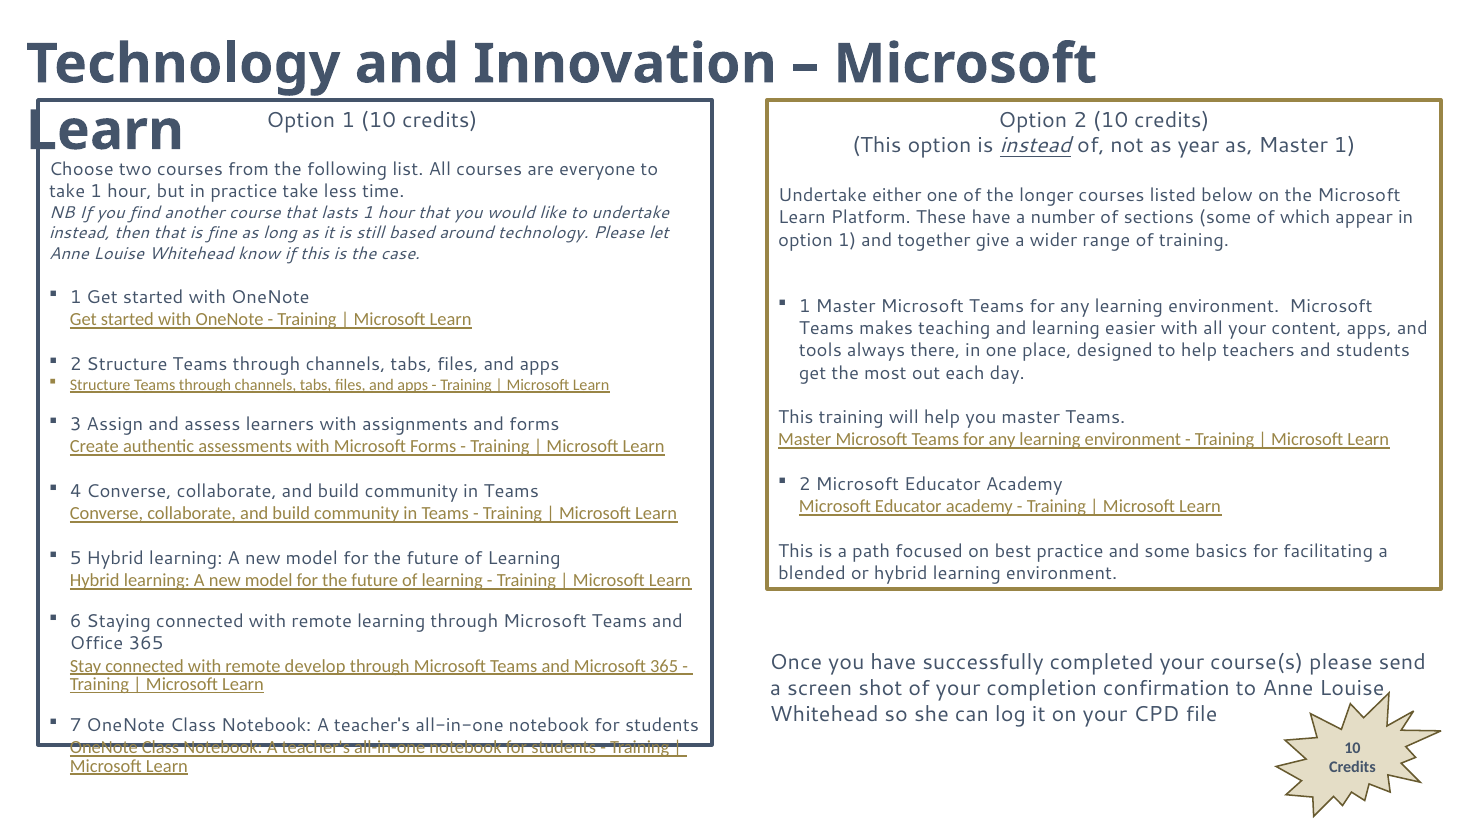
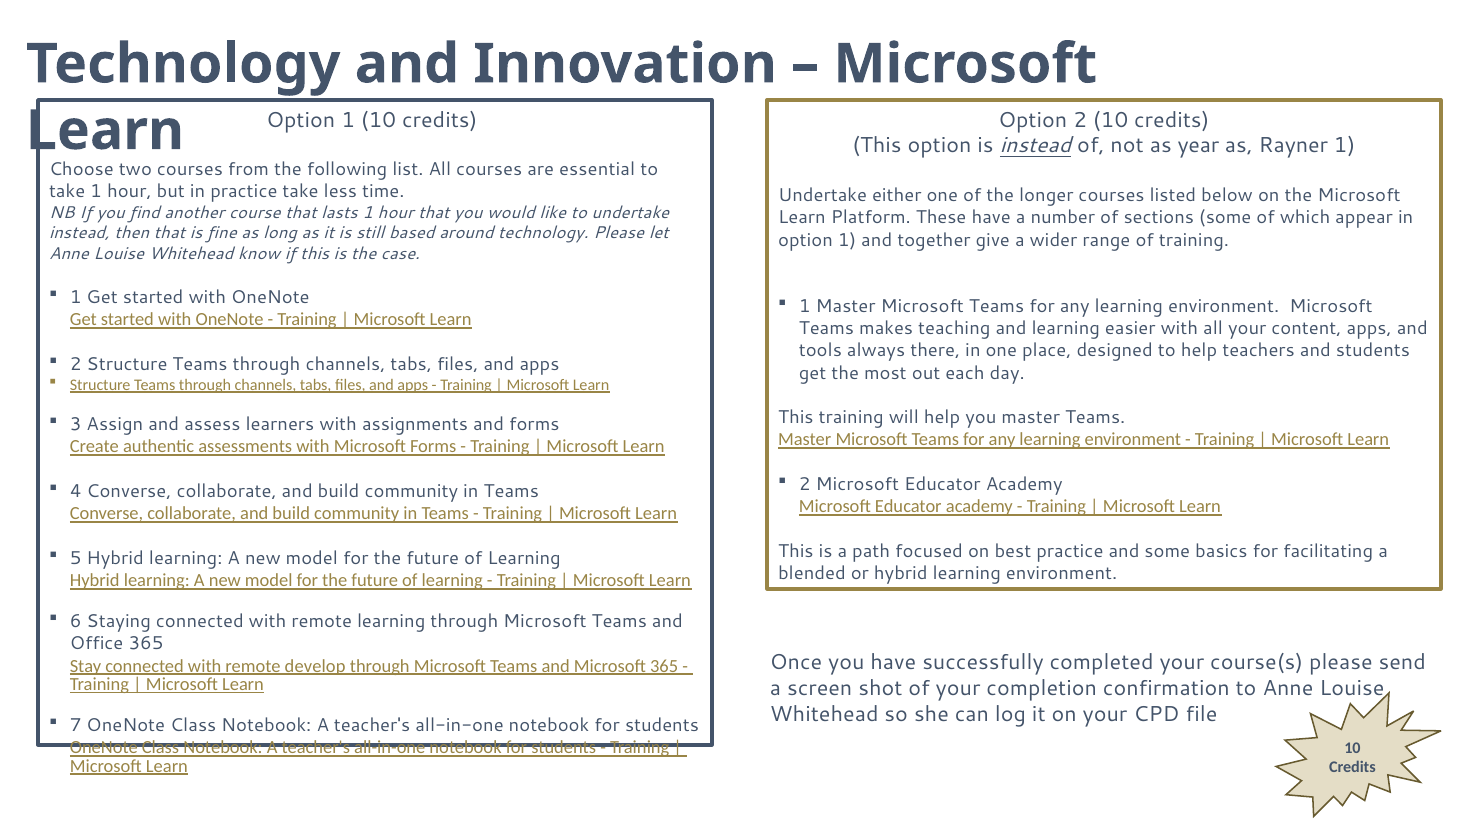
as Master: Master -> Rayner (1293, 146)
everyone: everyone -> essential (597, 170)
